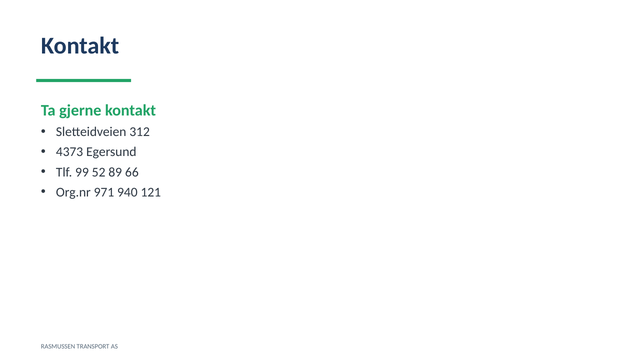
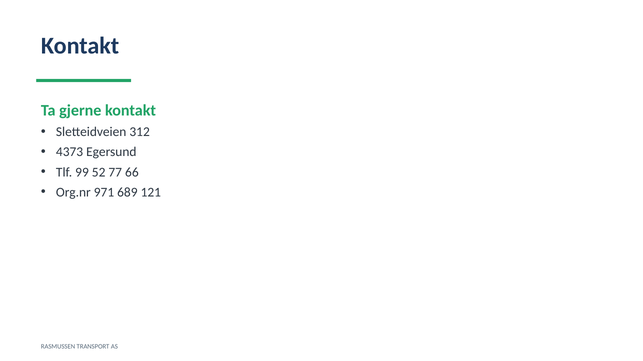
89: 89 -> 77 (115, 172)
940: 940 -> 689 (127, 193)
